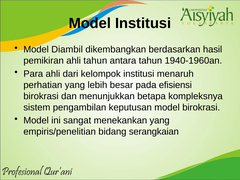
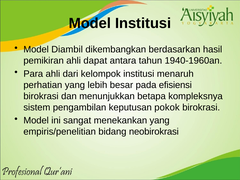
ahli tahun: tahun -> dapat (95, 61)
keputusan model: model -> pokok (167, 107)
serangkaian: serangkaian -> neobirokrasi (154, 132)
